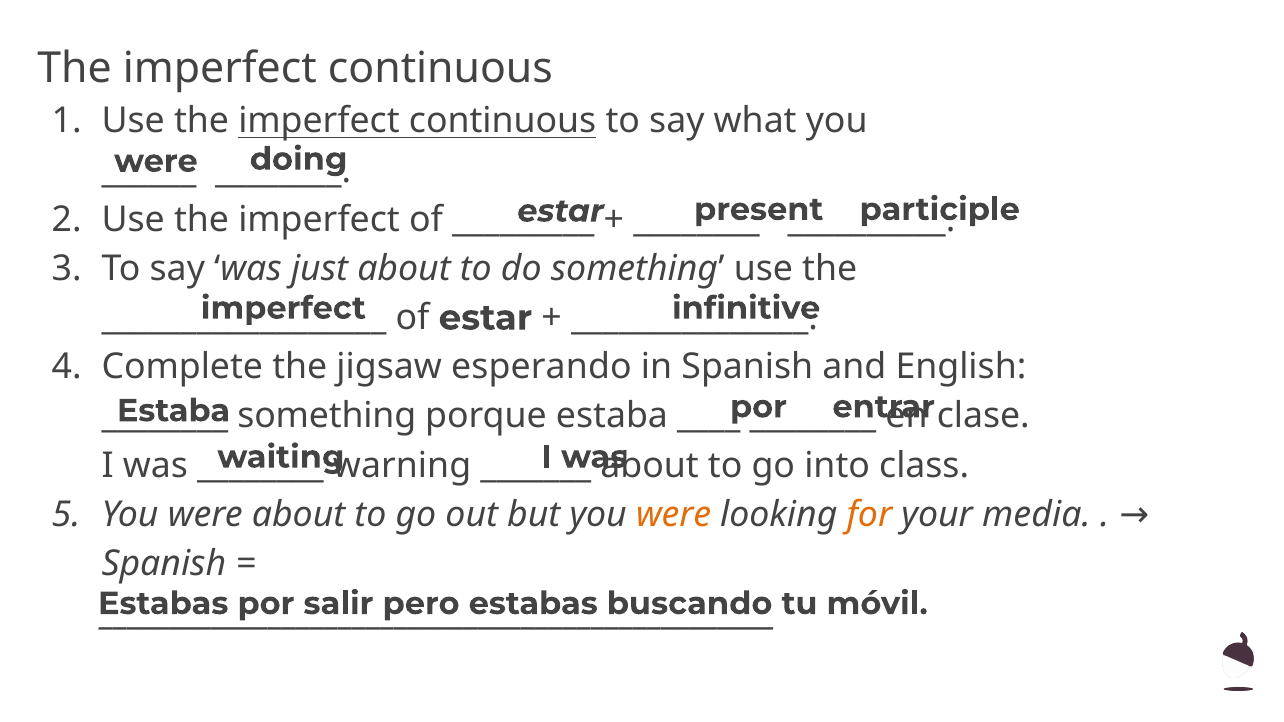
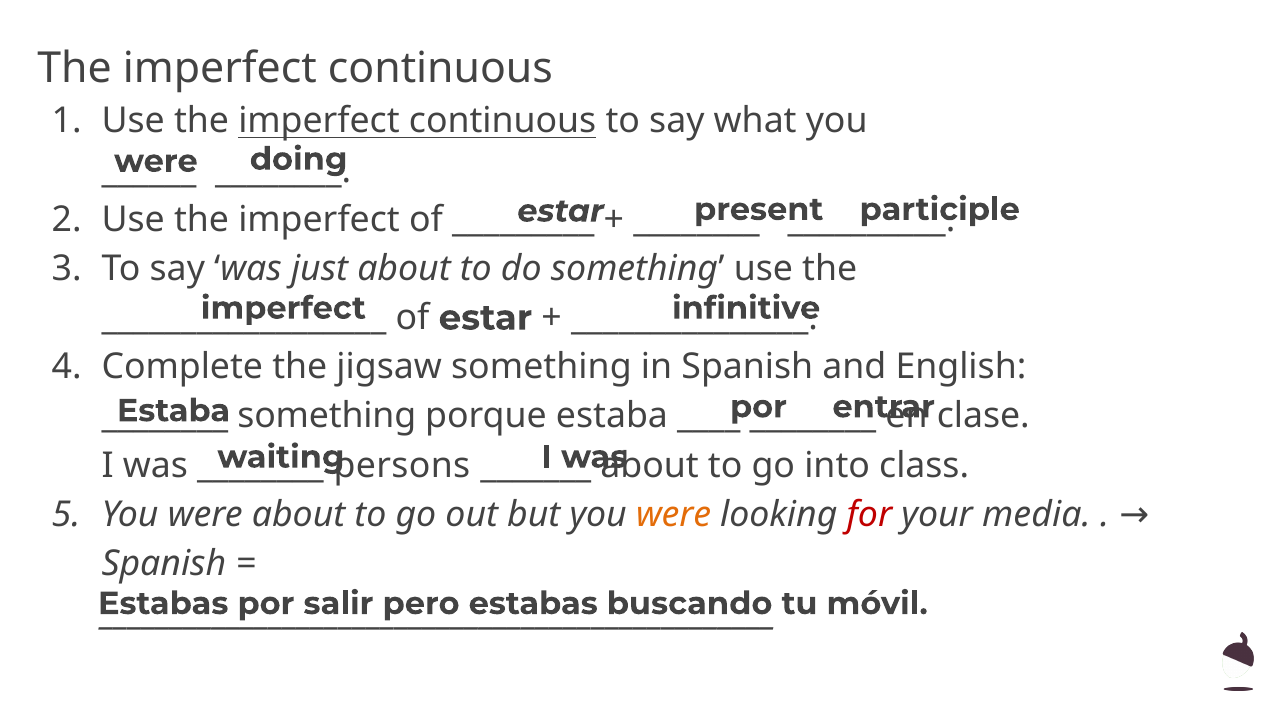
jigsaw esperando: esperando -> something (541, 367)
warning: warning -> persons (402, 466)
for colour: orange -> red (869, 515)
